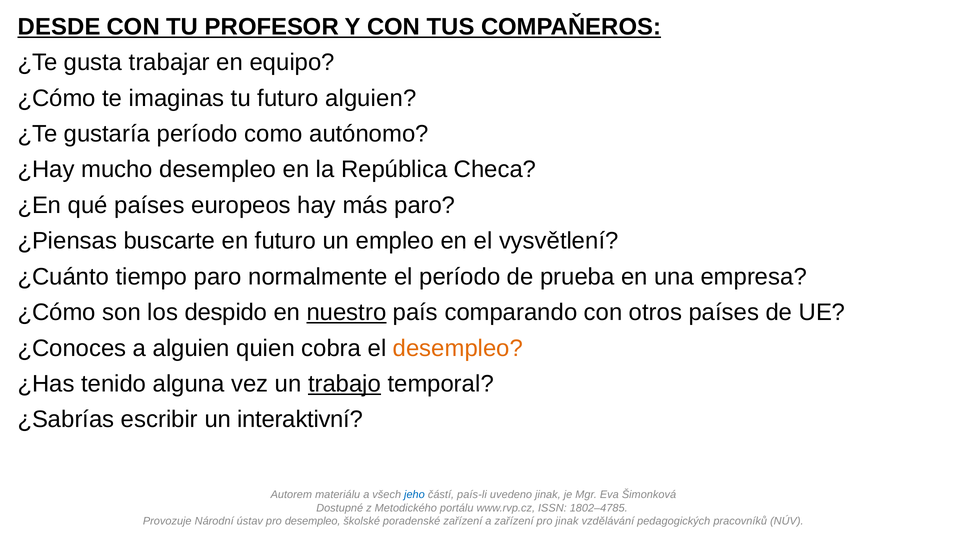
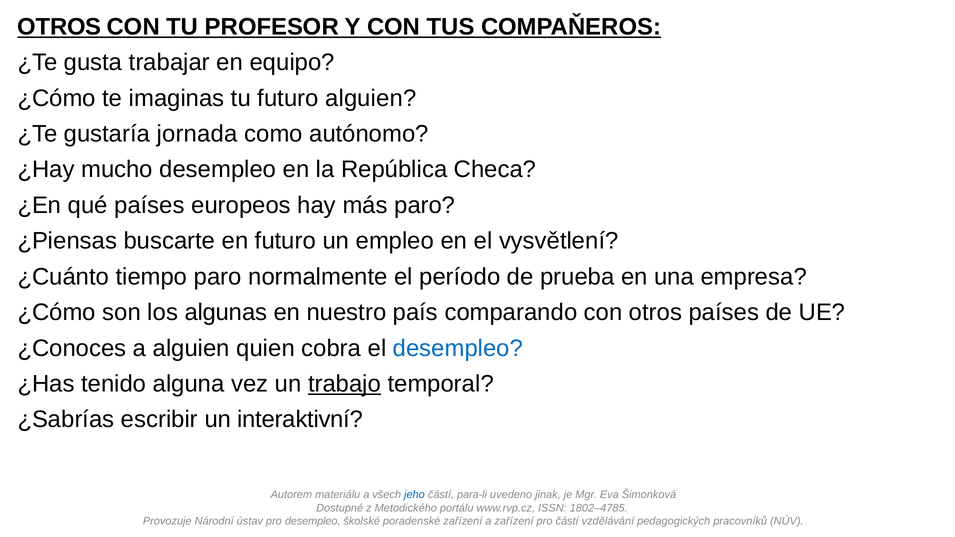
DESDE: DESDE -> OTROS (59, 27)
gustaría período: período -> jornada (197, 134)
despido: despido -> algunas (226, 313)
nuestro underline: present -> none (346, 313)
desempleo colour: orange -> blue (458, 348)
país-li: país-li -> para-li (472, 495)
pro jinak: jinak -> částí (567, 521)
